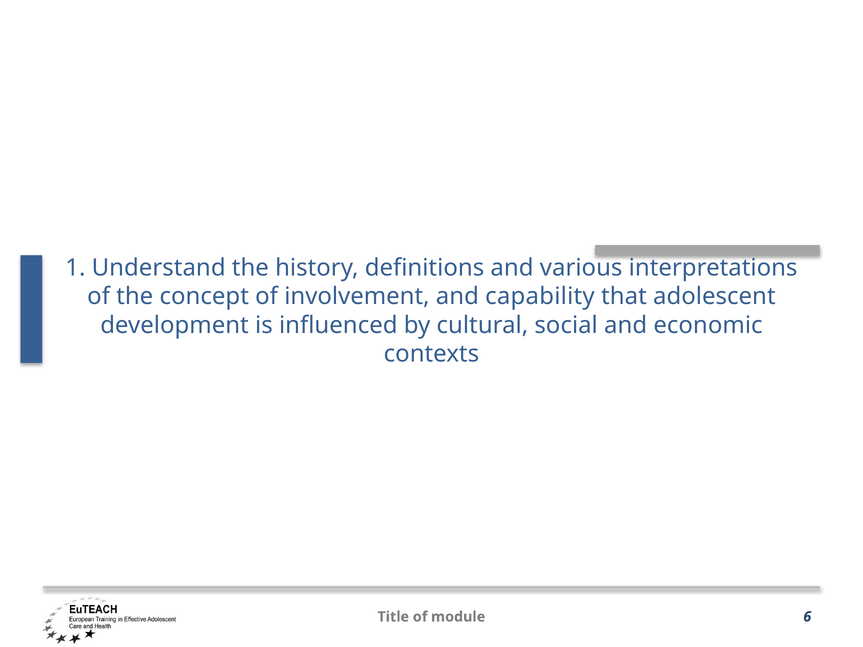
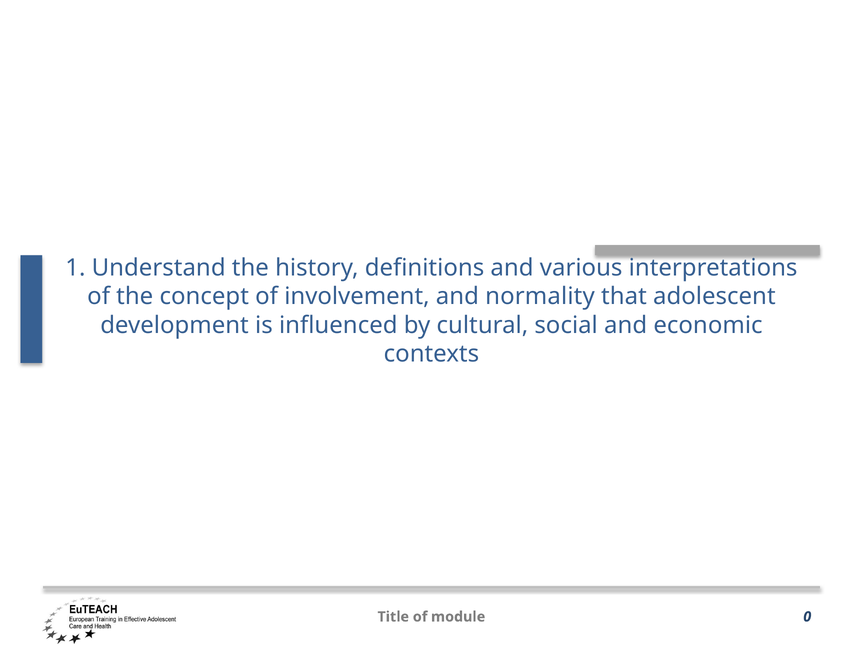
capability: capability -> normality (540, 297)
6: 6 -> 0 (807, 617)
